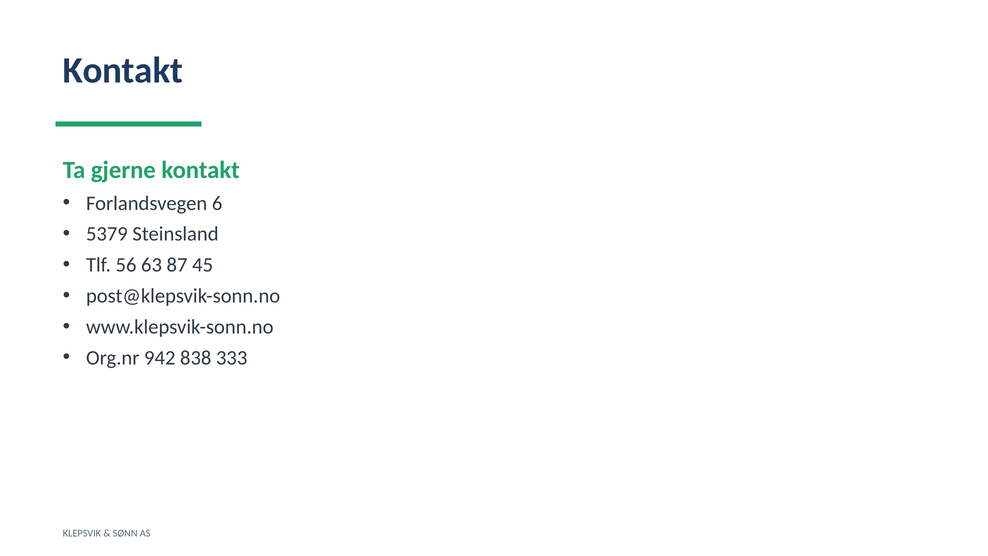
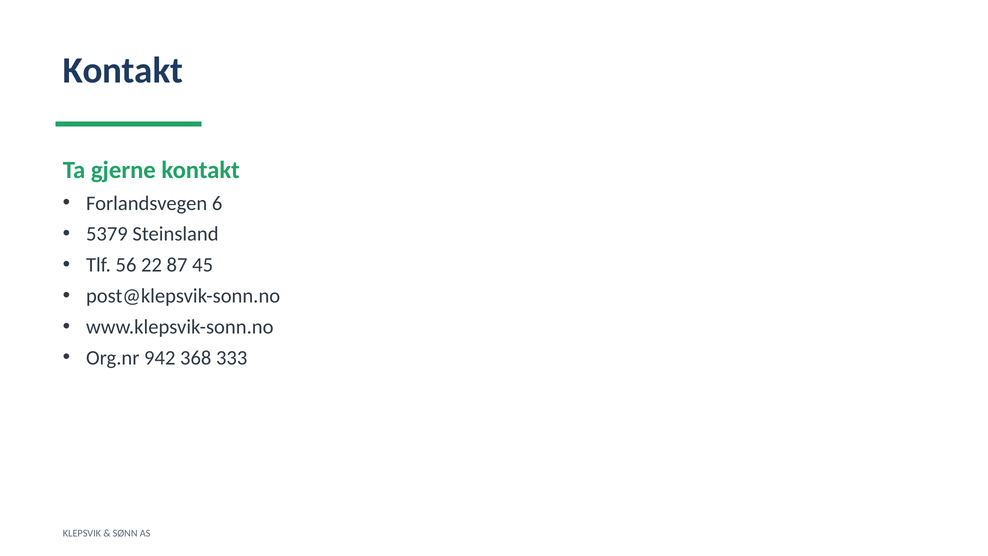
63: 63 -> 22 (152, 265)
838: 838 -> 368 (196, 358)
